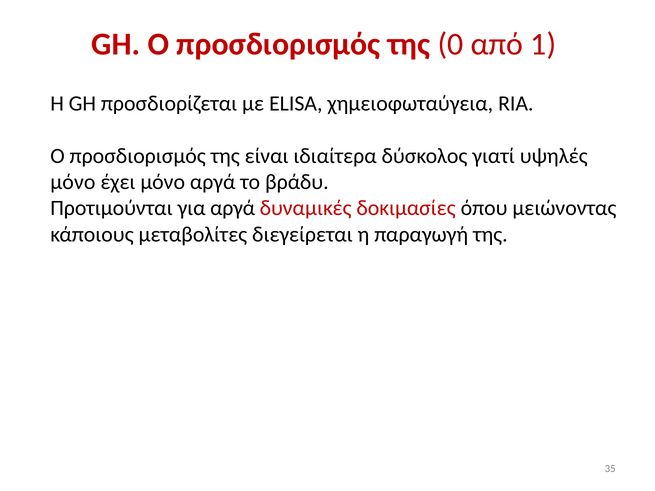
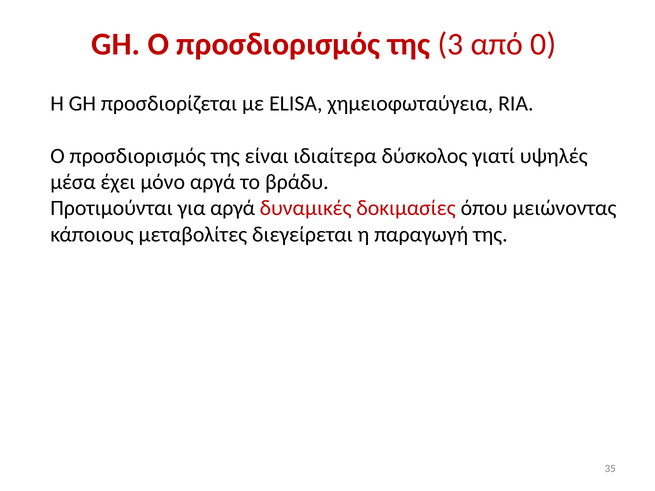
0: 0 -> 3 (451, 44)
1: 1 -> 0 (543, 44)
μόνο: μόνο -> μέσα (73, 182)
